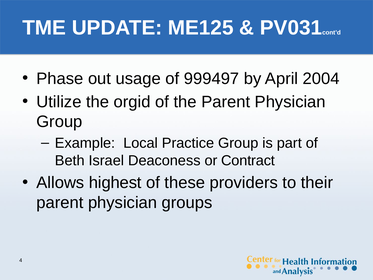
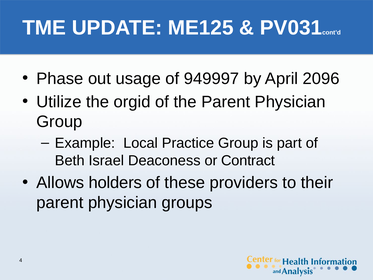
999497: 999497 -> 949997 (212, 79)
2004: 2004 -> 2096 (321, 79)
highest: highest -> holders (115, 183)
